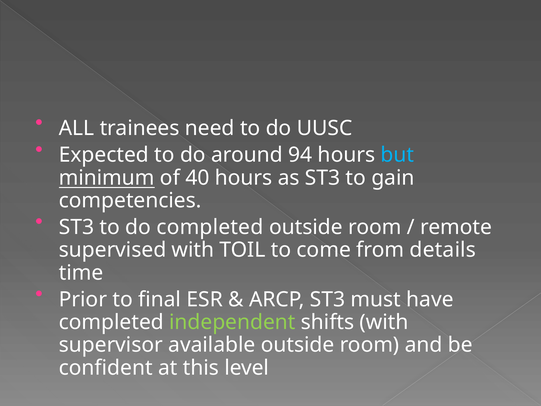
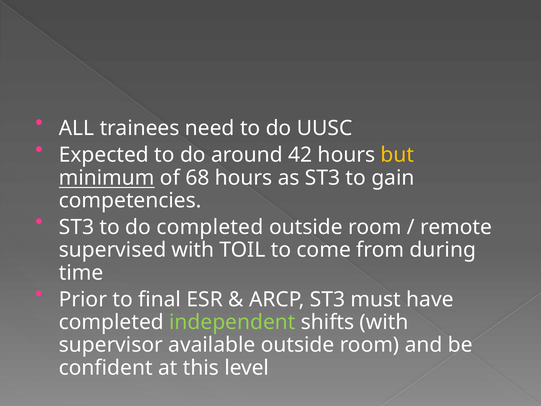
94: 94 -> 42 (300, 155)
but colour: light blue -> yellow (397, 155)
40: 40 -> 68 (197, 178)
details: details -> during (443, 250)
